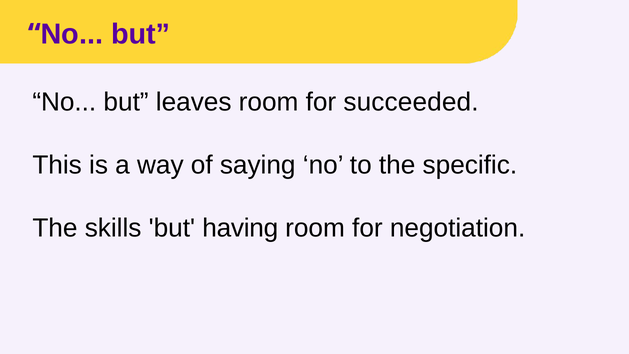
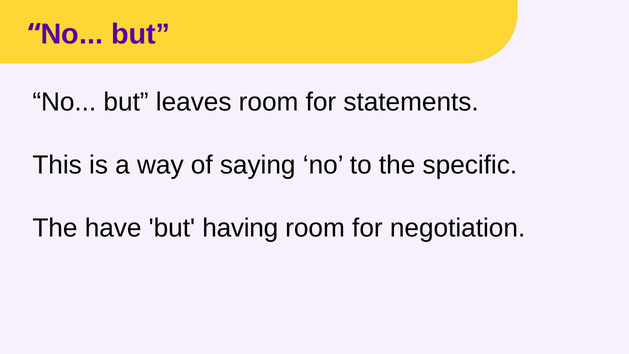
succeeded: succeeded -> statements (411, 102)
skills: skills -> have (113, 228)
